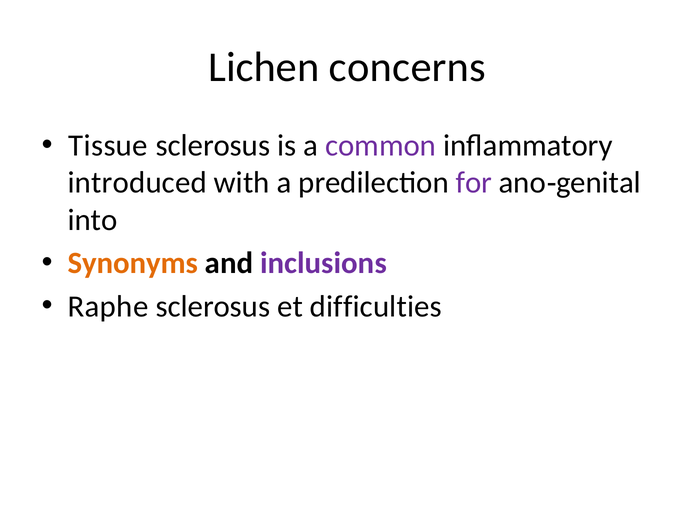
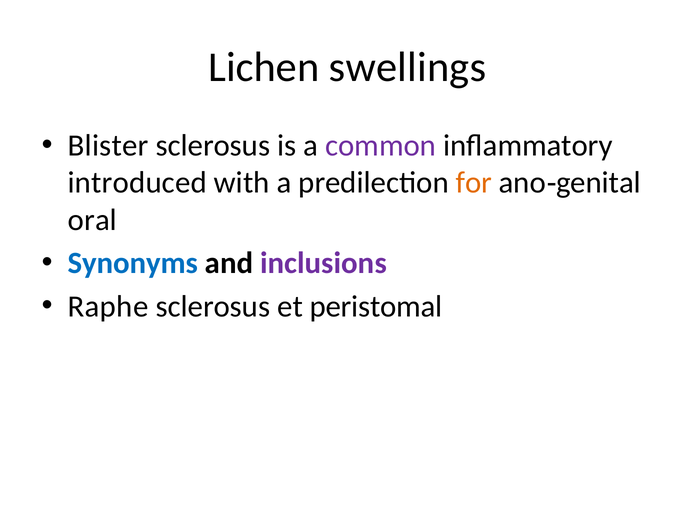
concerns: concerns -> swellings (408, 67)
Tissue: Tissue -> Blister (108, 146)
for colour: purple -> orange (474, 183)
into: into -> oral (92, 220)
Synonyms colour: orange -> blue (133, 263)
difficulties: difficulties -> peristomal (376, 306)
